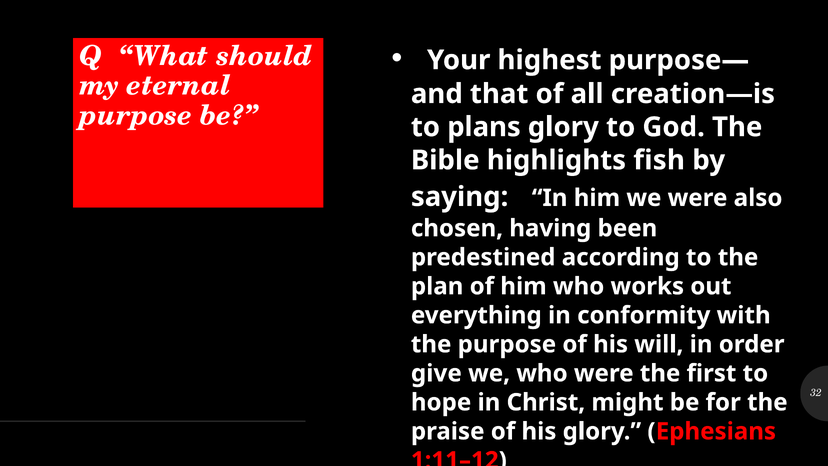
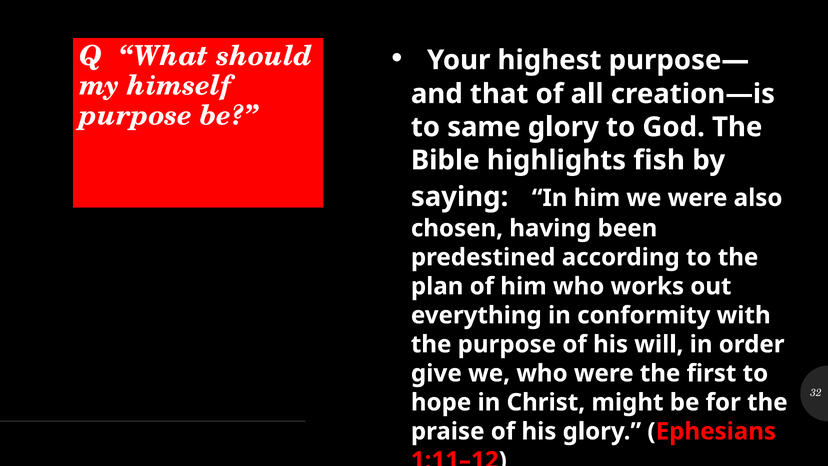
eternal: eternal -> himself (179, 86)
plans: plans -> same (484, 127)
